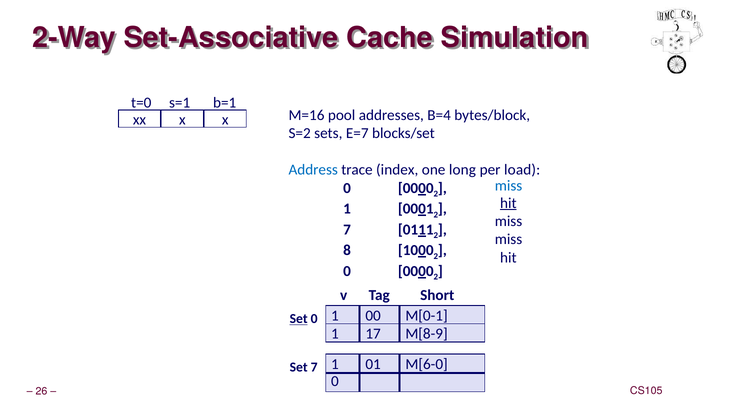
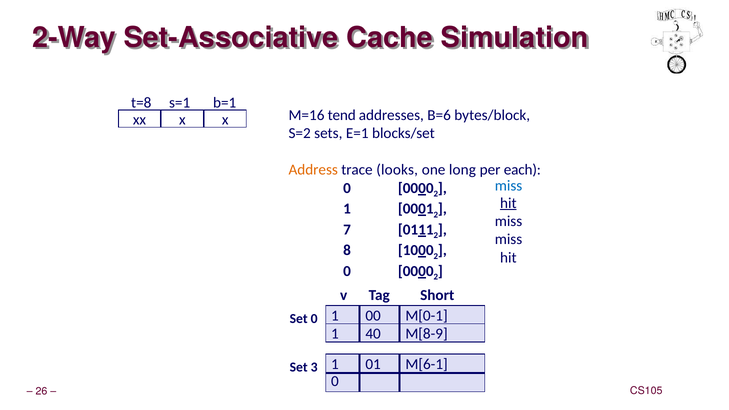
t=0: t=0 -> t=8 (141, 103)
pool: pool -> tend (342, 115)
B=4: B=4 -> B=6 (439, 115)
E=7: E=7 -> E=1 (357, 133)
Address colour: blue -> orange (313, 170)
index: index -> looks (397, 170)
load: load -> each (522, 170)
Set underline: present -> none (299, 319)
17: 17 -> 40 (373, 334)
M[6-0: M[6-0 -> M[6-1 (427, 364)
Set 7: 7 -> 3 (314, 367)
